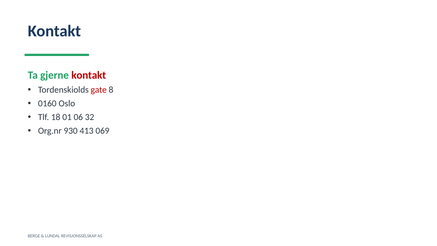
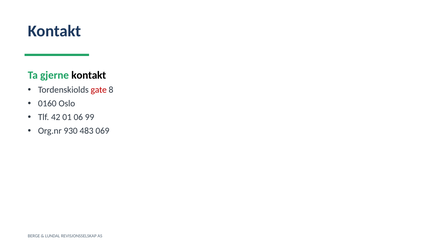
kontakt colour: red -> black (89, 75)
18: 18 -> 42 (56, 117)
32: 32 -> 99 (90, 117)
413: 413 -> 483 (87, 131)
